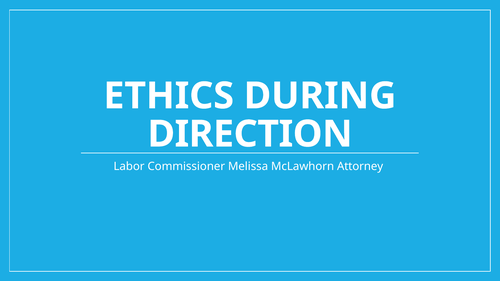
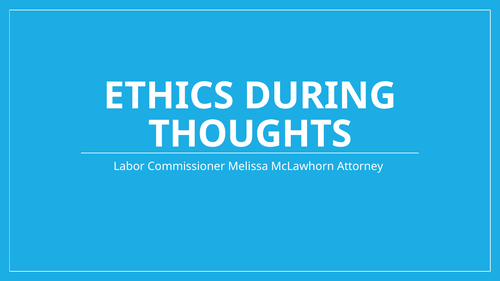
DIRECTION: DIRECTION -> THOUGHTS (250, 134)
